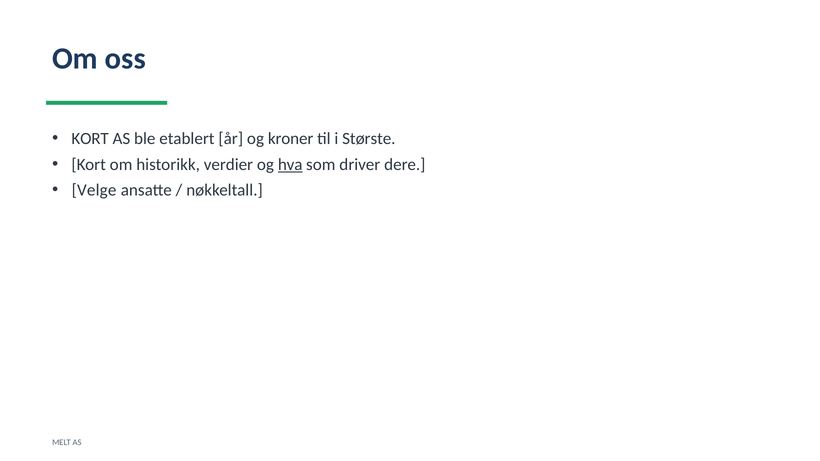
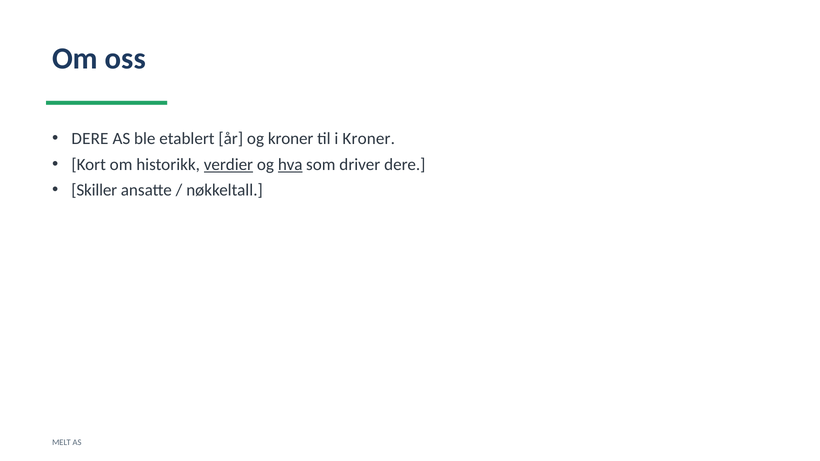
KORT: KORT -> DERE (90, 139)
i Største: Største -> Kroner (369, 139)
verdier underline: none -> present (228, 165)
Velge: Velge -> Skiller (94, 190)
